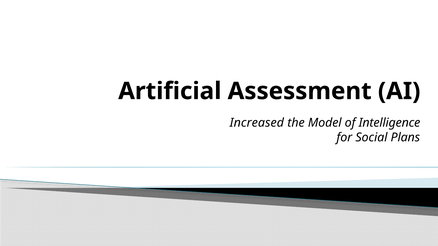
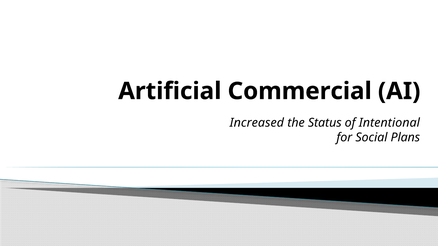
Assessment: Assessment -> Commercial (300, 91)
Model: Model -> Status (325, 123)
Intelligence: Intelligence -> Intentional (389, 123)
